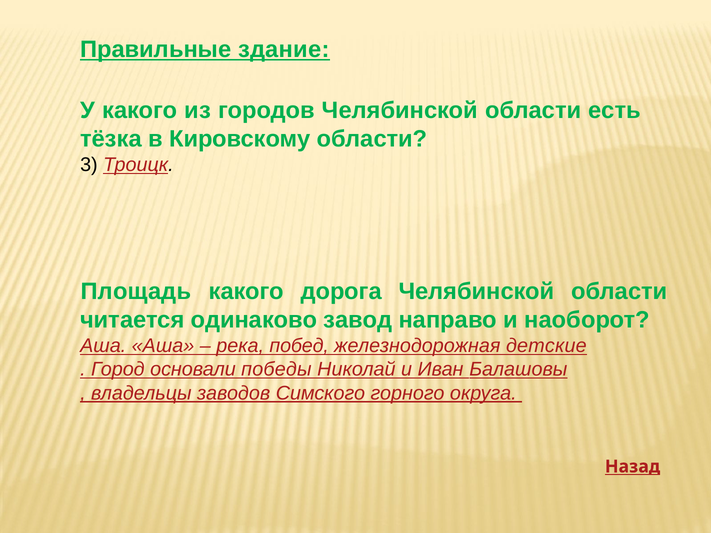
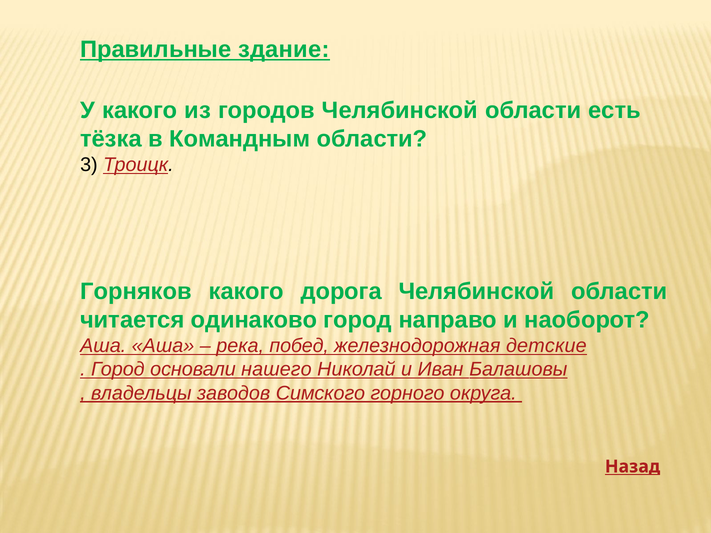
Кировскому: Кировскому -> Командным (240, 139)
Площадь: Площадь -> Горняков (136, 292)
одинаково завод: завод -> город (358, 320)
победы: победы -> нашего (276, 370)
